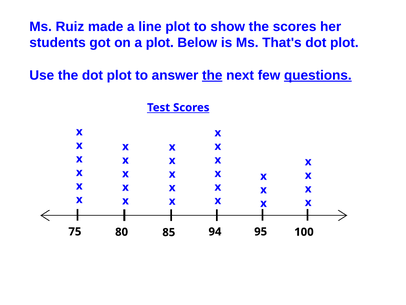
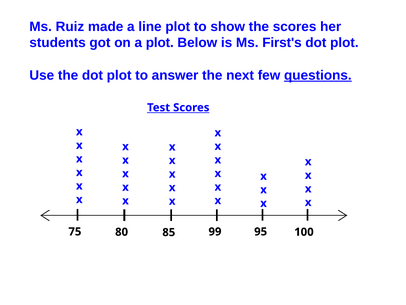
That's: That's -> First's (282, 43)
the underline: present -> none (212, 75)
94: 94 -> 99 (215, 231)
